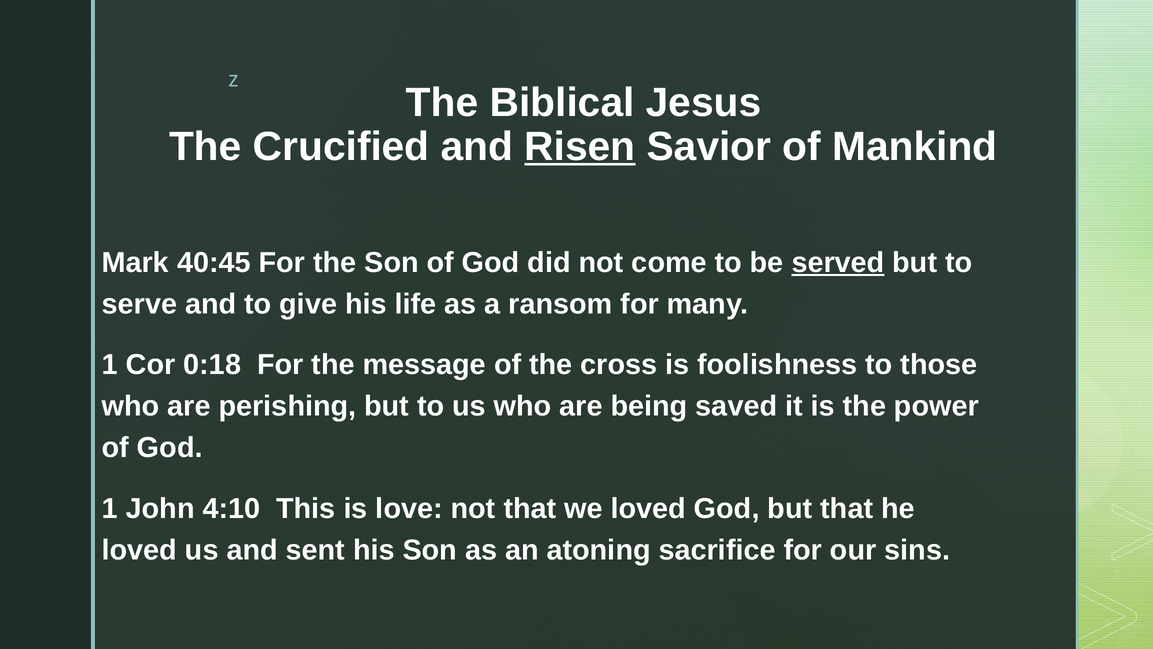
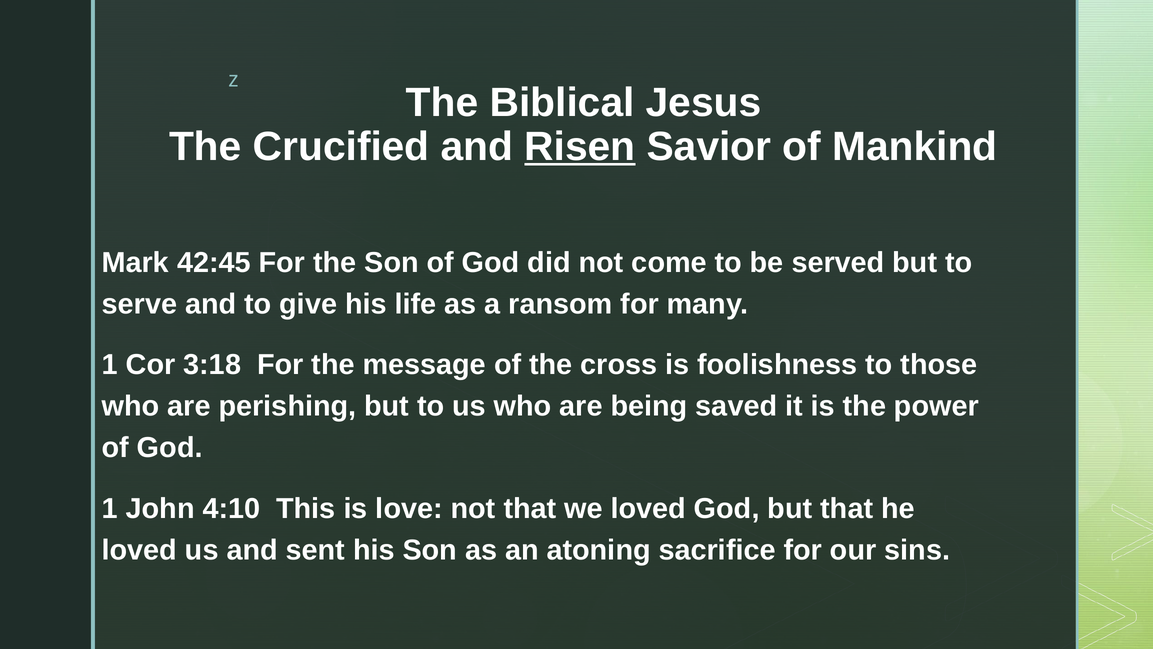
40:45: 40:45 -> 42:45 (214, 262)
served underline: present -> none (838, 262)
0:18: 0:18 -> 3:18 (212, 365)
